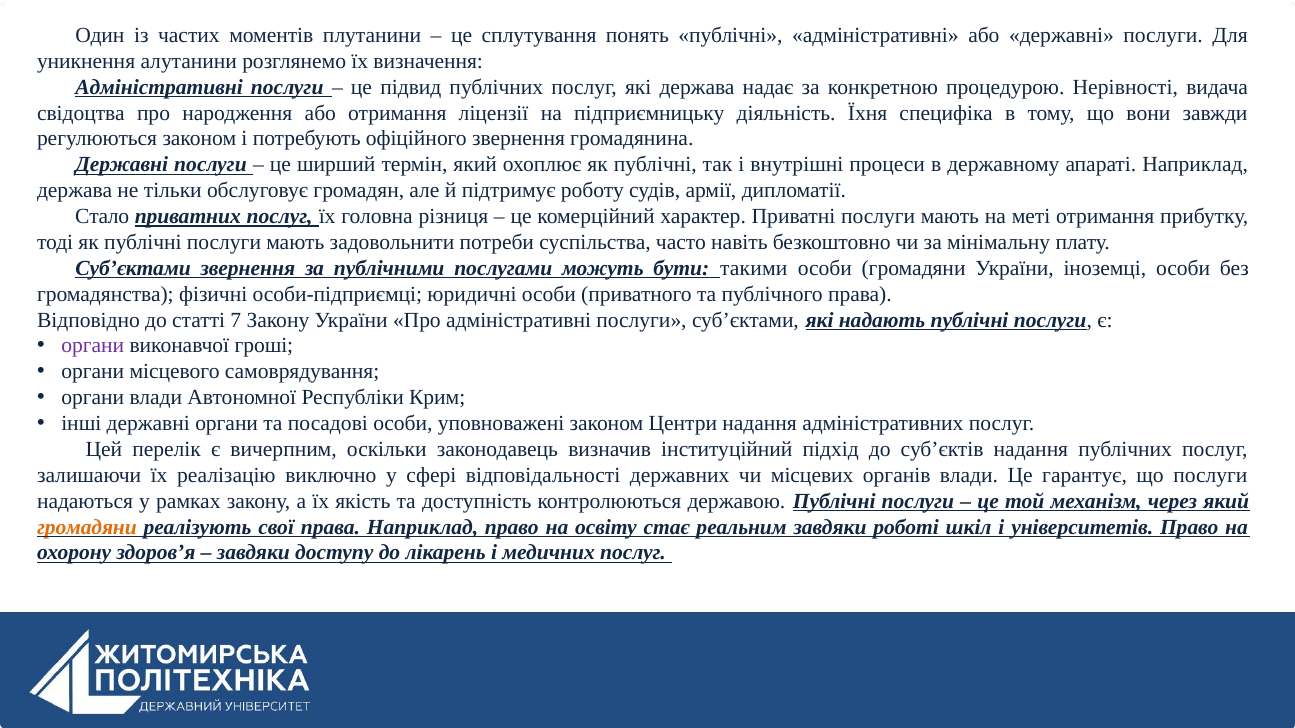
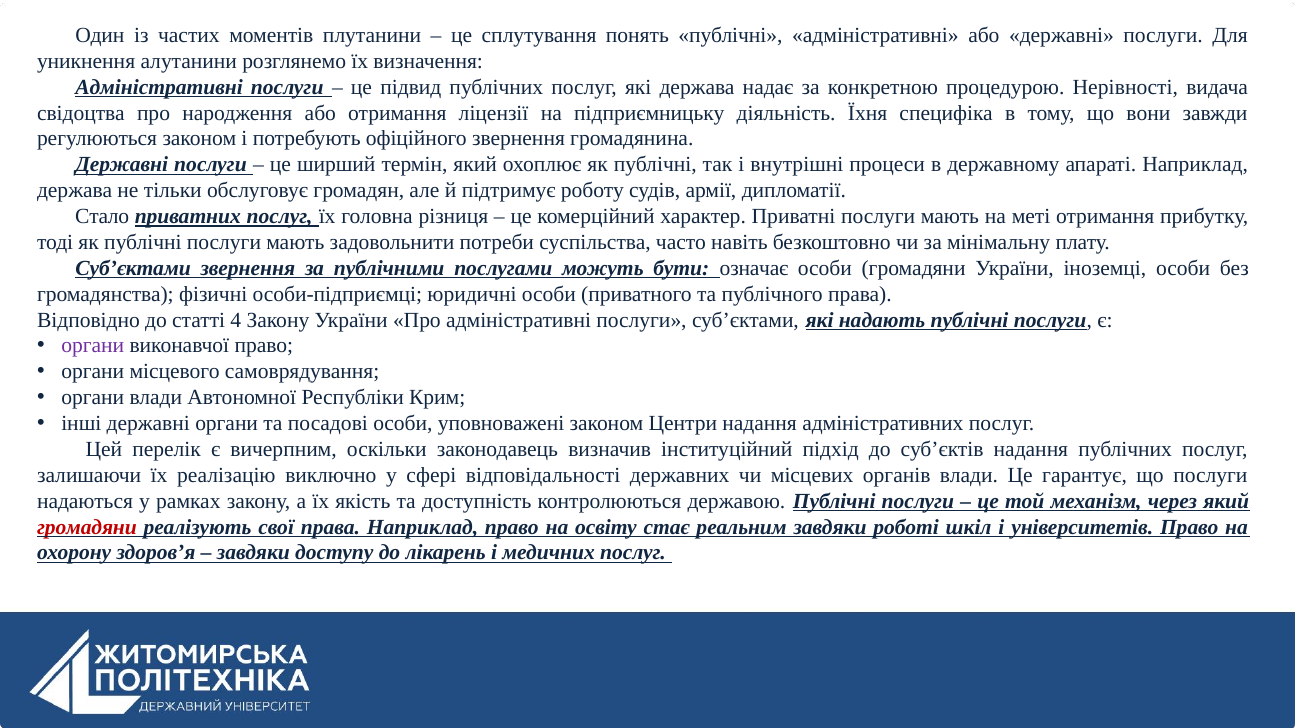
такими: такими -> означає (754, 268)
7: 7 -> 4 (236, 320)
виконавчої гроші: гроші -> право (264, 346)
громадяни colour: orange -> red (87, 527)
